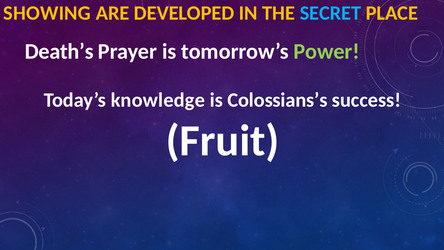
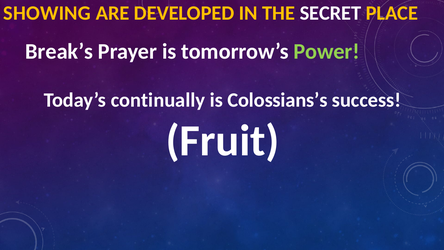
SECRET colour: light blue -> white (330, 13)
Death’s: Death’s -> Break’s (59, 52)
knowledge: knowledge -> continually (158, 100)
